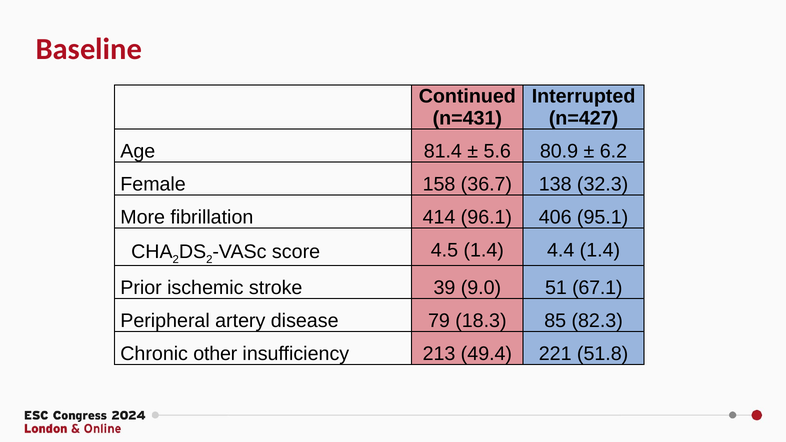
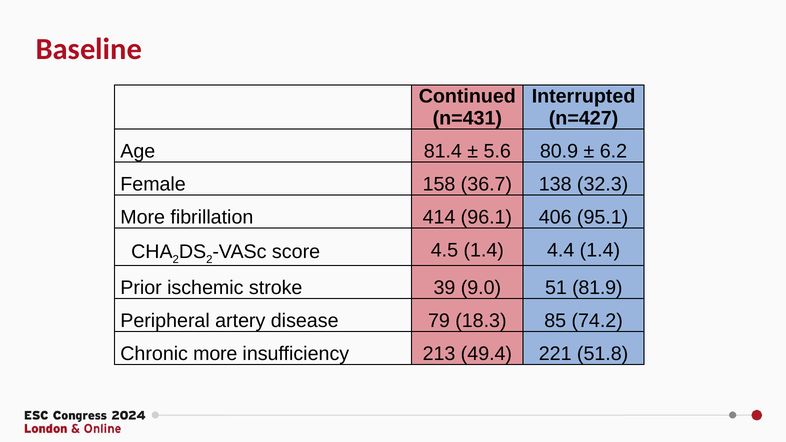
67.1: 67.1 -> 81.9 (597, 288)
82.3: 82.3 -> 74.2 (597, 321)
Chronic other: other -> more (215, 354)
